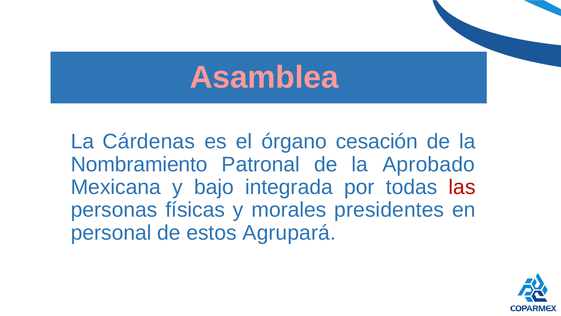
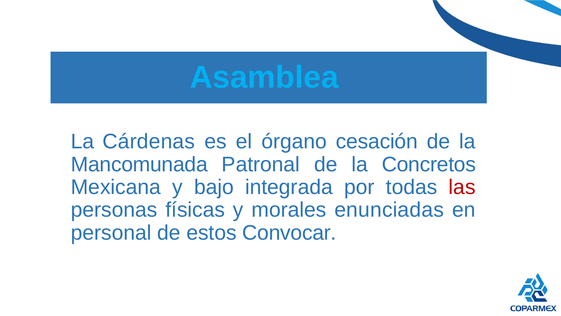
Asamblea colour: pink -> light blue (264, 77)
Nombramiento: Nombramiento -> Mancomunada (139, 164)
Aprobado: Aprobado -> Concretos (429, 164)
presidentes: presidentes -> enunciadas (389, 210)
Agrupará: Agrupará -> Convocar (289, 232)
